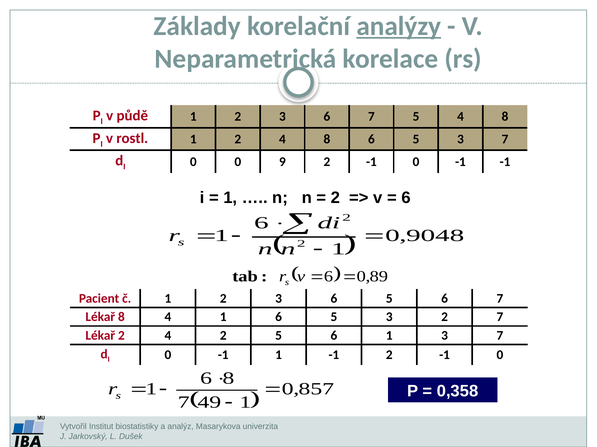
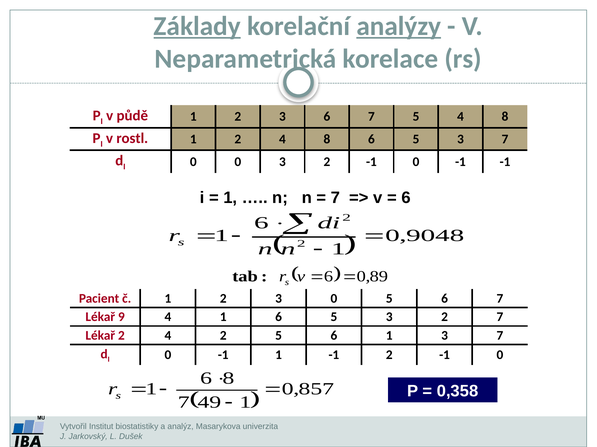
Základy underline: none -> present (197, 26)
0 9: 9 -> 3 (282, 162)
2: 2 -> 7 (335, 198)
6: 6 -> 0 (334, 299)
Lékař 8: 8 -> 9 (121, 317)
